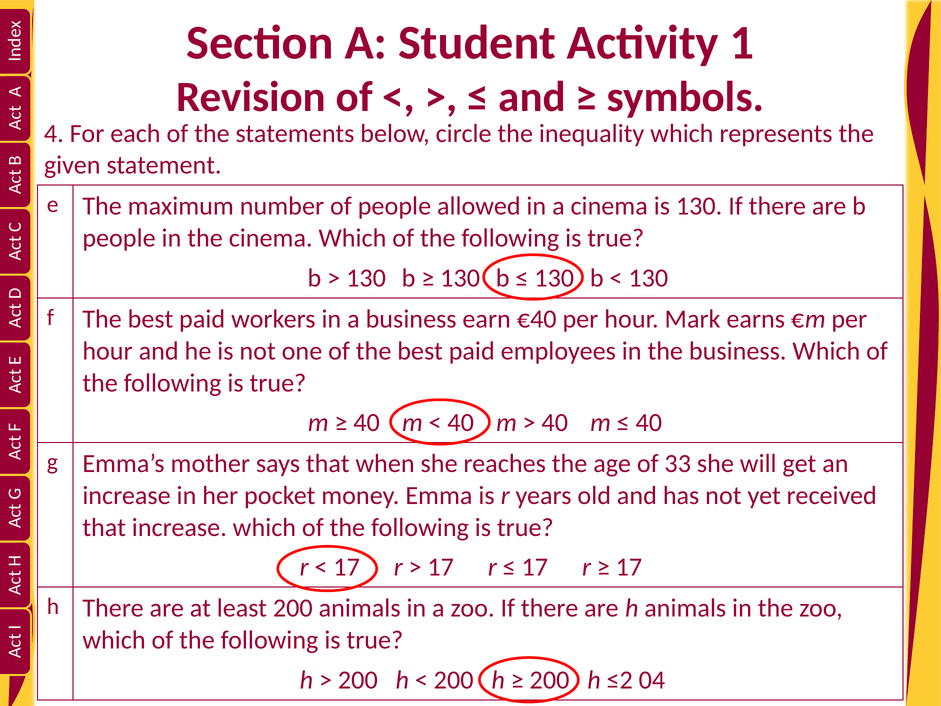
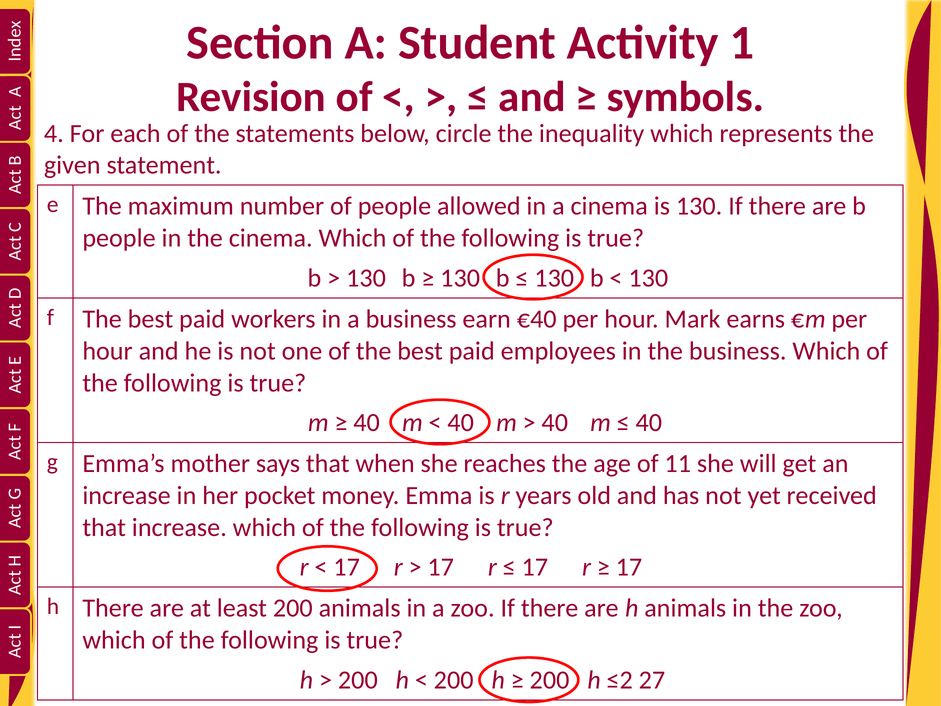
33: 33 -> 11 (678, 463)
04: 04 -> 27 (652, 680)
